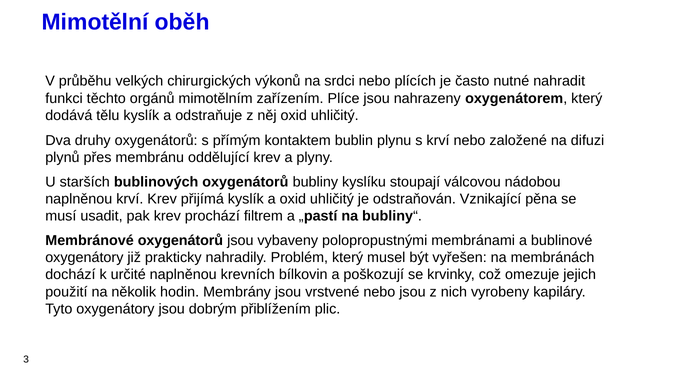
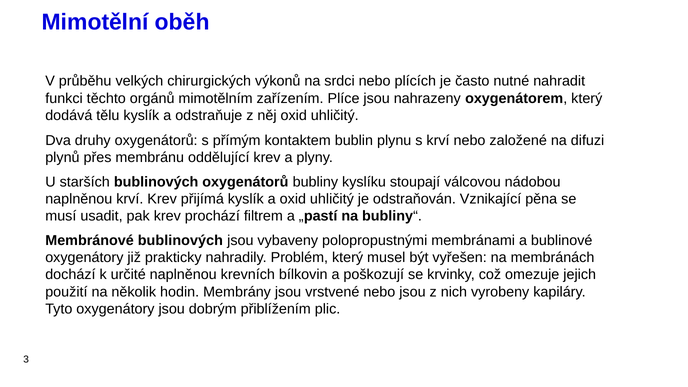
Membránové oxygenátorů: oxygenátorů -> bublinových (180, 240)
